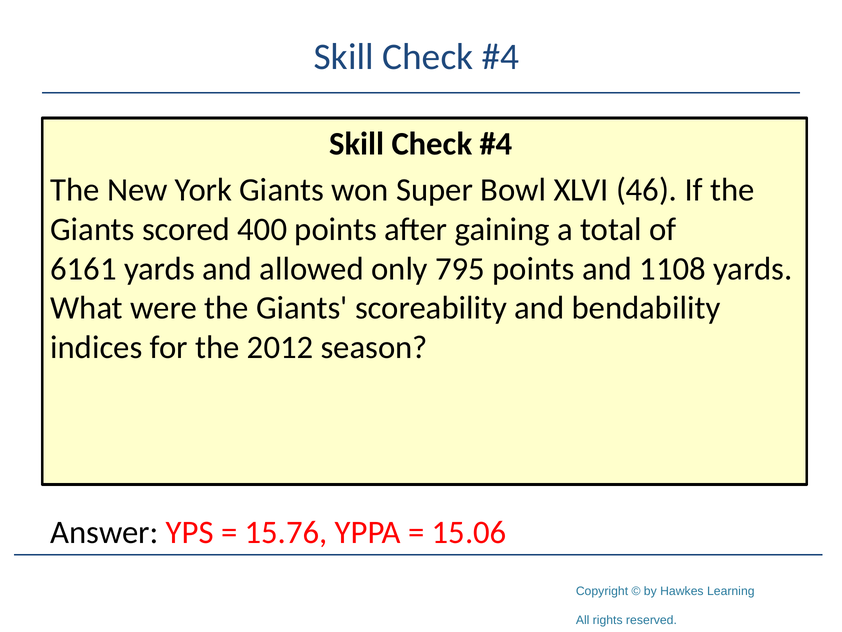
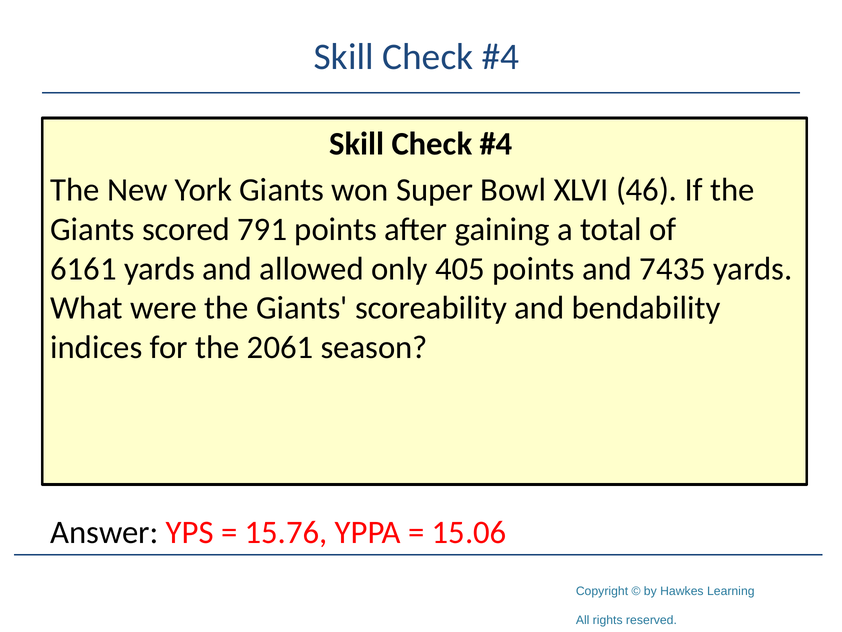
400: 400 -> 791 (262, 229)
795: 795 -> 405 (460, 268)
1108: 1108 -> 7435 (673, 268)
2012: 2012 -> 2061 (280, 347)
